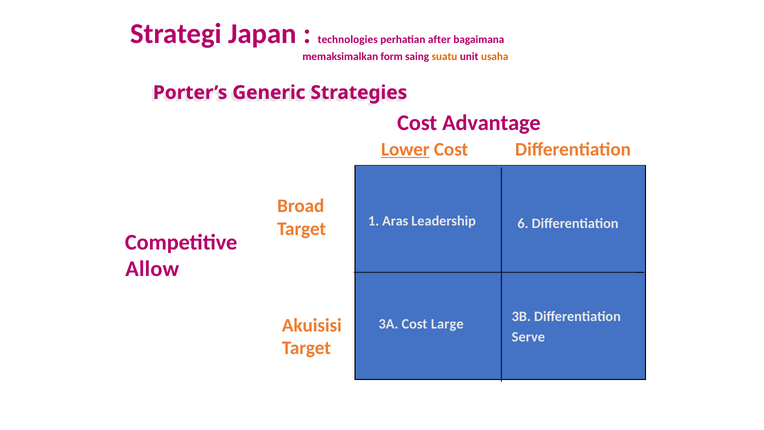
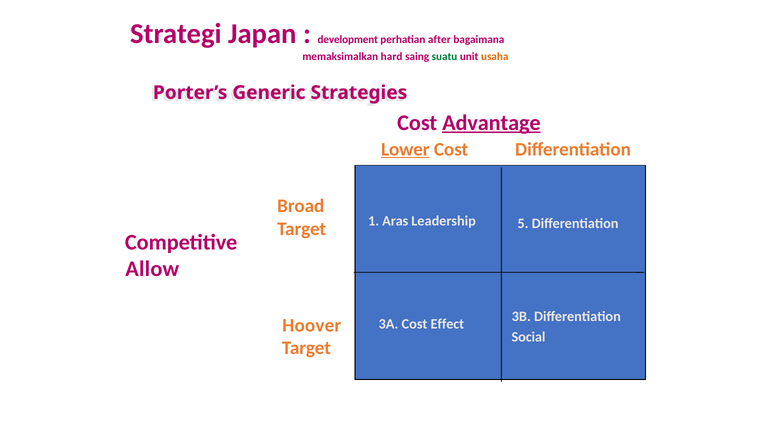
technologies: technologies -> development (348, 40)
form: form -> hard (392, 56)
suatu colour: orange -> green (445, 56)
Advantage underline: none -> present (491, 123)
6: 6 -> 5 (523, 223)
Akuisisi: Akuisisi -> Hoover (312, 325)
Large: Large -> Effect (447, 324)
Serve: Serve -> Social (529, 337)
